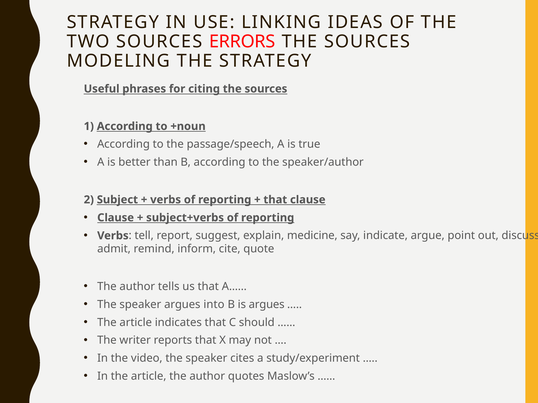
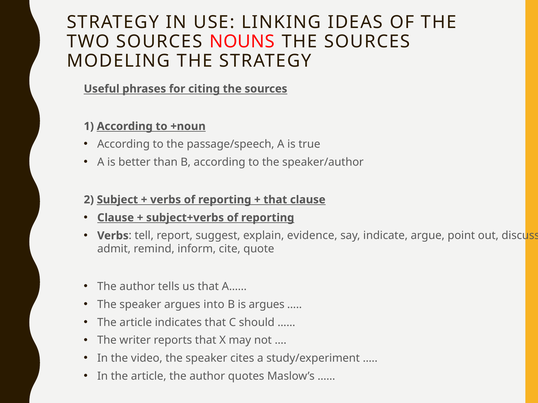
ERRORS: ERRORS -> NOUNS (242, 42)
medicine: medicine -> evidence (312, 236)
